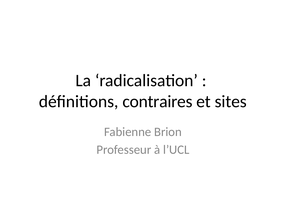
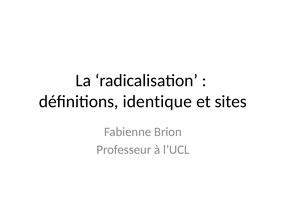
contraires: contraires -> identique (157, 101)
